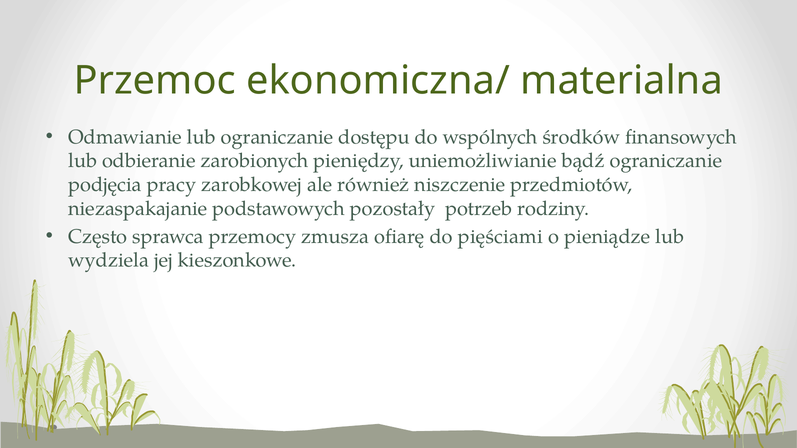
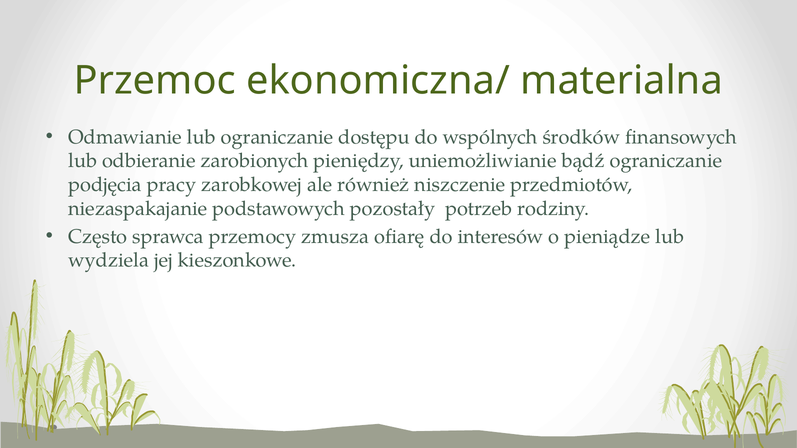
pięściami: pięściami -> interesów (501, 237)
